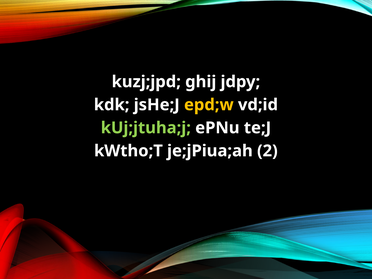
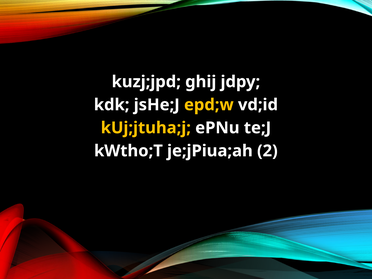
kUj;jtuha;j colour: light green -> yellow (146, 128)
